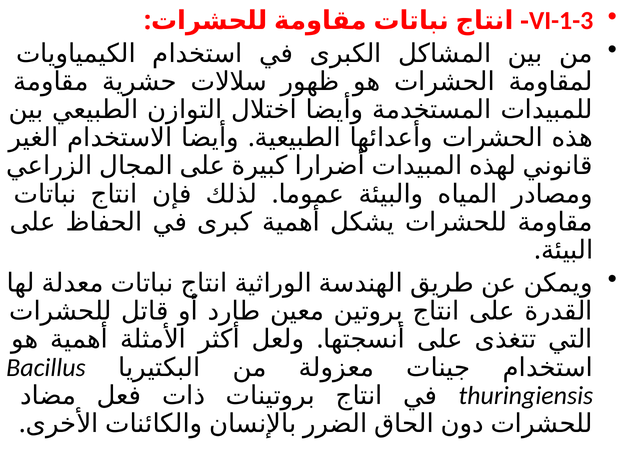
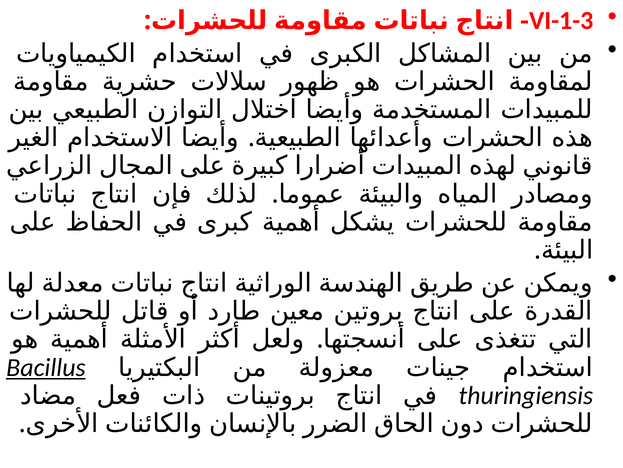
Bacillus underline: none -> present (46, 367)
